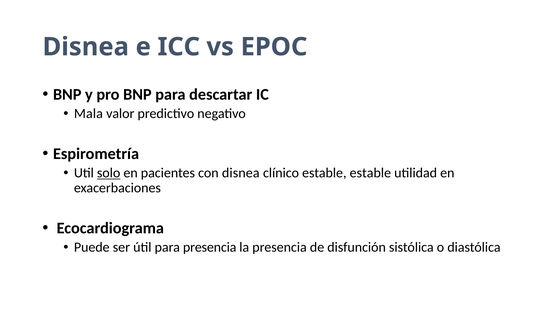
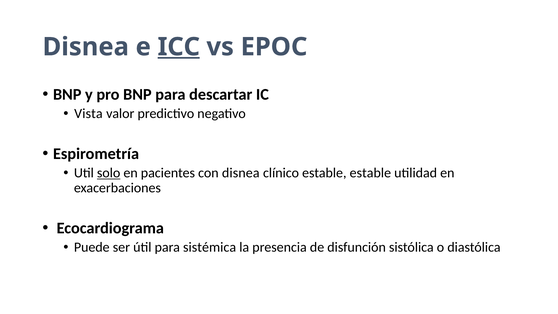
ICC underline: none -> present (179, 47)
Mala: Mala -> Vista (88, 114)
para presencia: presencia -> sistémica (210, 247)
